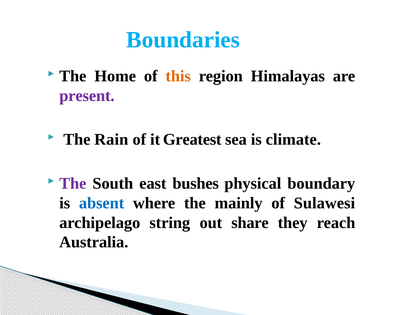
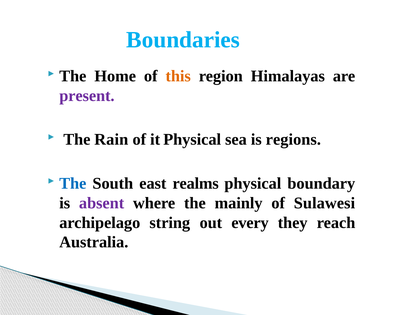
it Greatest: Greatest -> Physical (192, 139)
climate: climate -> regions (293, 139)
The colour: purple -> blue (73, 183)
bushes: bushes -> realms (196, 183)
absent colour: blue -> purple (102, 203)
share: share -> every (250, 222)
